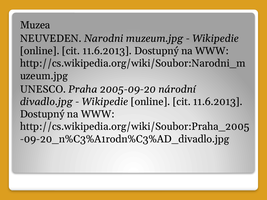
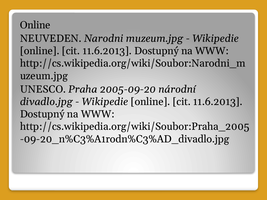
Muzea: Muzea -> Online (35, 25)
